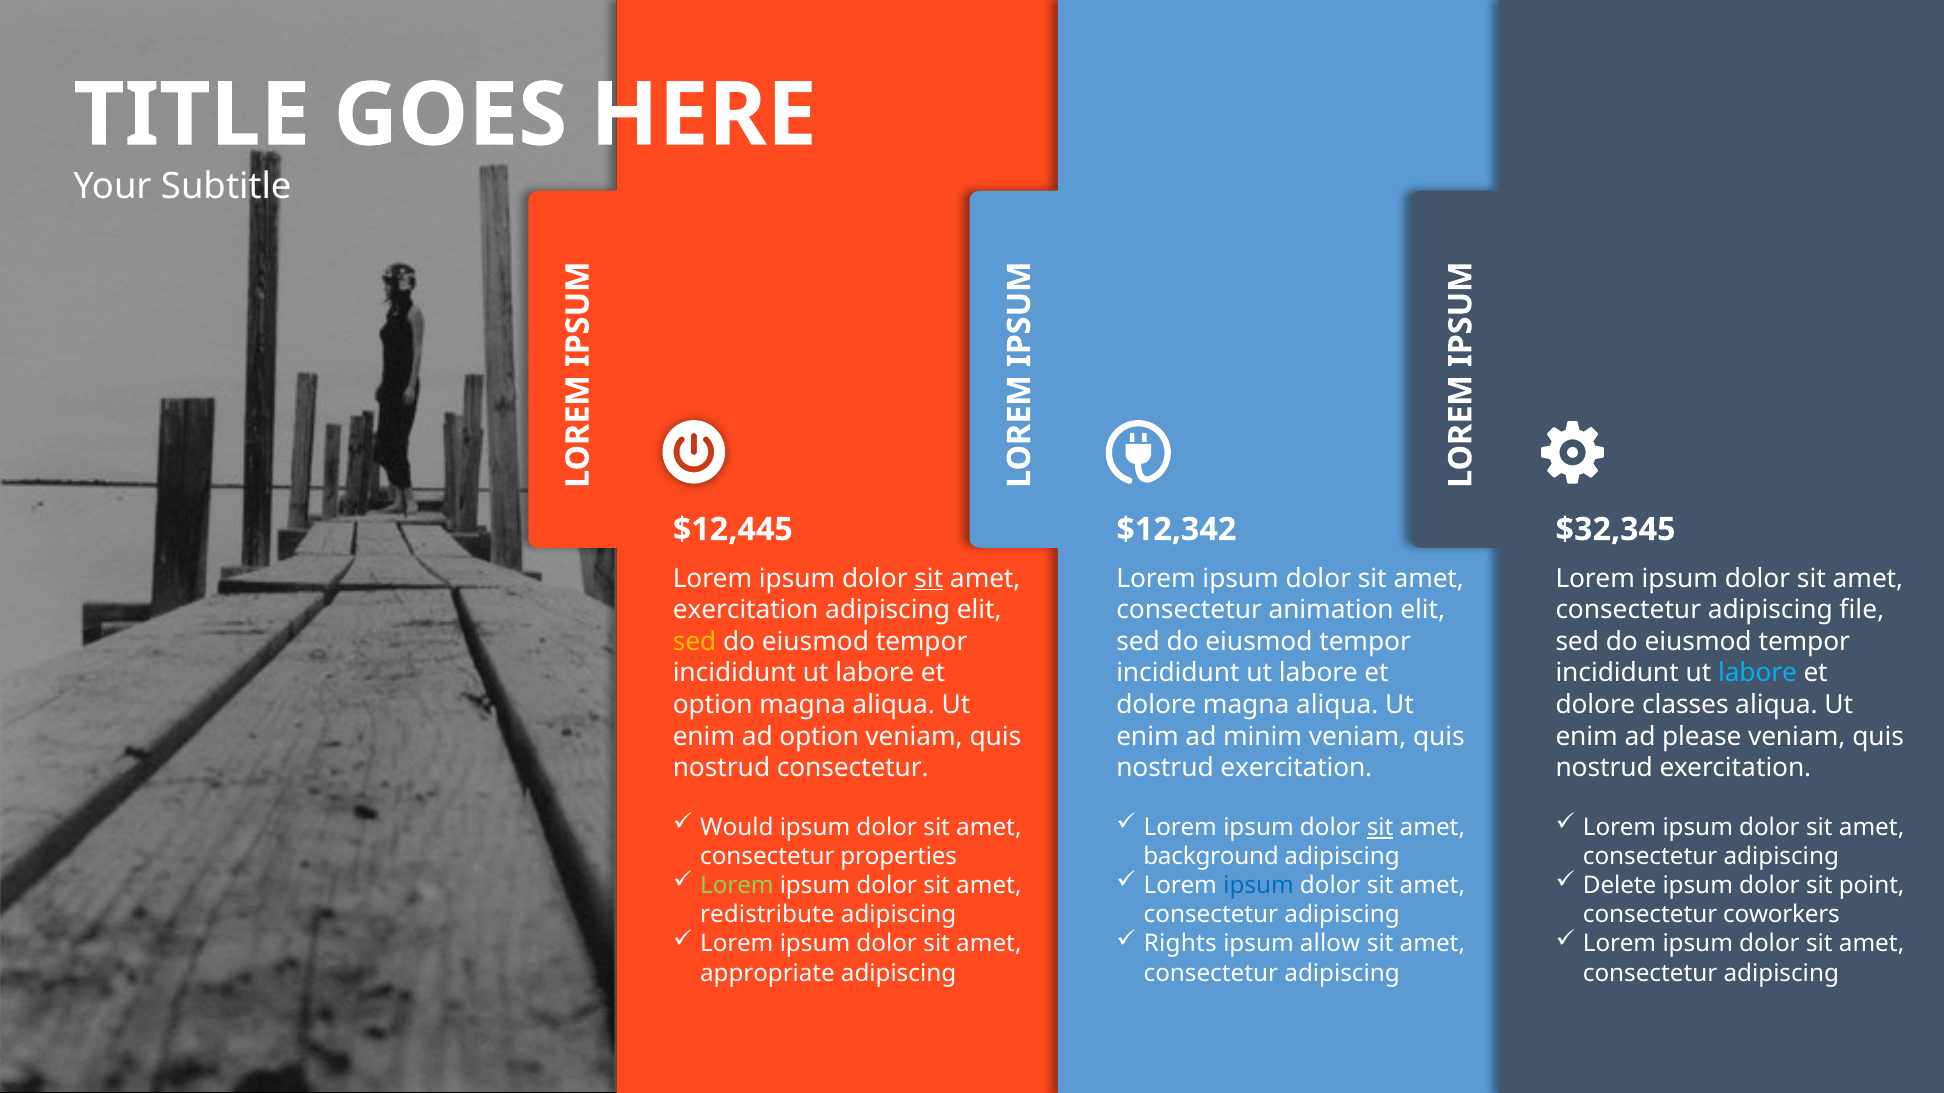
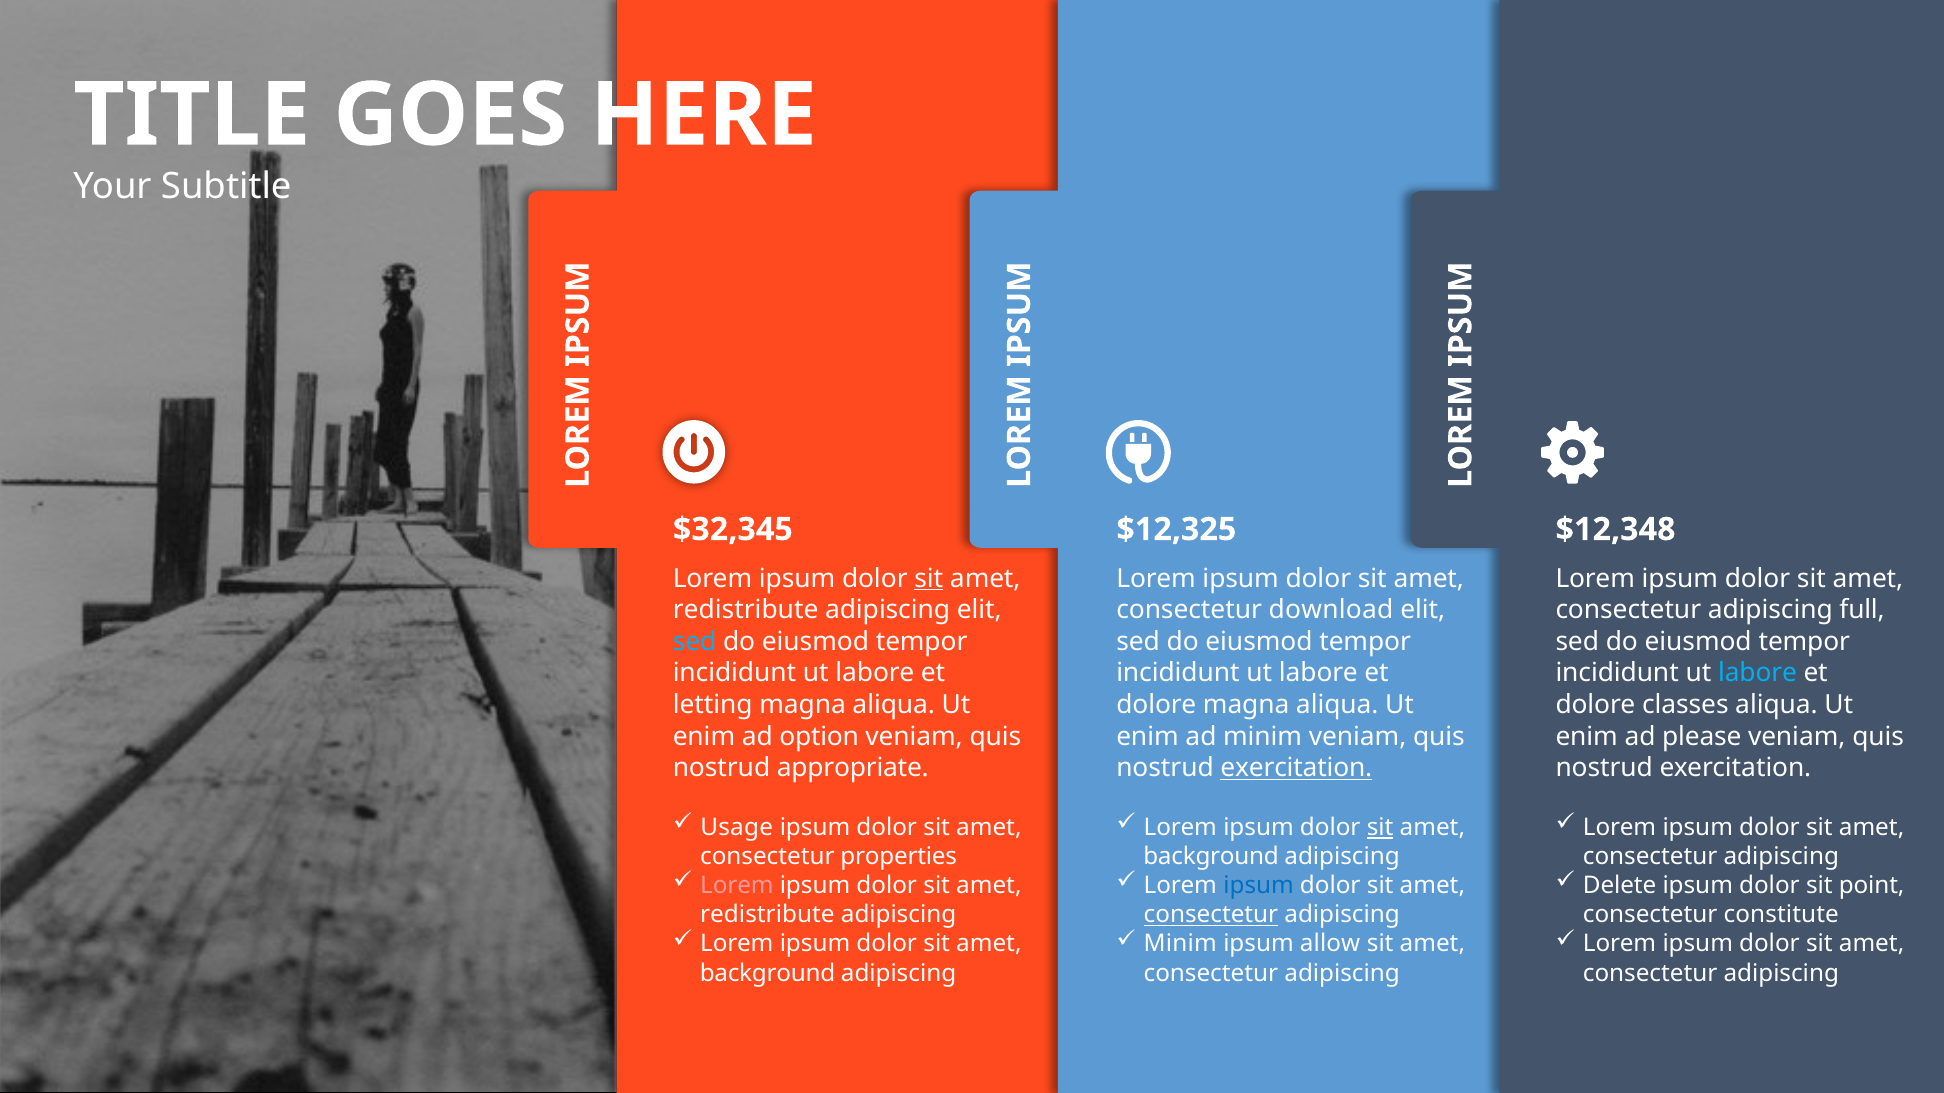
$12,445: $12,445 -> $32,345 (733, 530)
$12,342: $12,342 -> $12,325 (1176, 530)
$32,345: $32,345 -> $12,348 (1616, 530)
exercitation: exercitation -> redistribute (746, 610)
animation: animation -> download (1331, 610)
file: file -> full (1862, 610)
sed colour: yellow -> light blue (695, 642)
option: option -> letting (713, 705)
nostrud consectetur: consectetur -> appropriate (853, 768)
exercitation underline: none -> present (1296, 768)
Would: Would -> Usage (737, 828)
Lorem colour: light green -> pink (737, 886)
consectetur underline: none -> present (1211, 915)
coworkers: coworkers -> constitute (1781, 915)
Rights: Rights -> Minim (1180, 944)
appropriate: appropriate -> background (768, 974)
